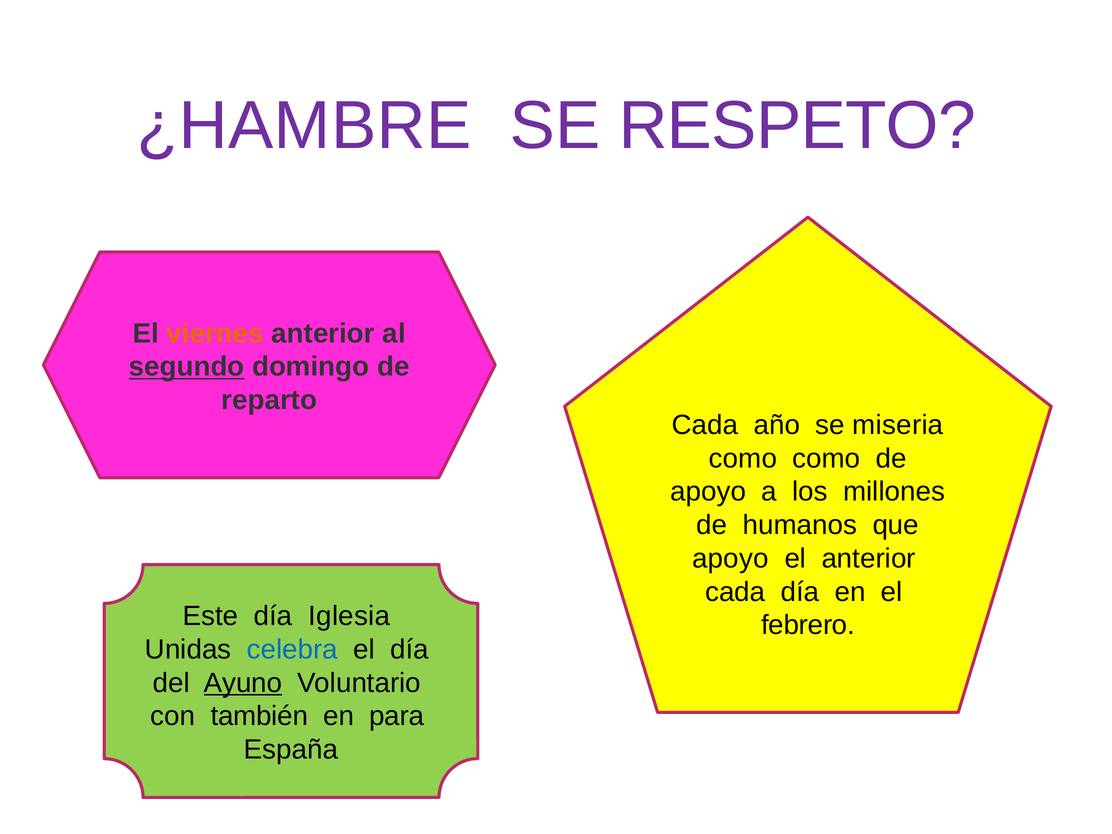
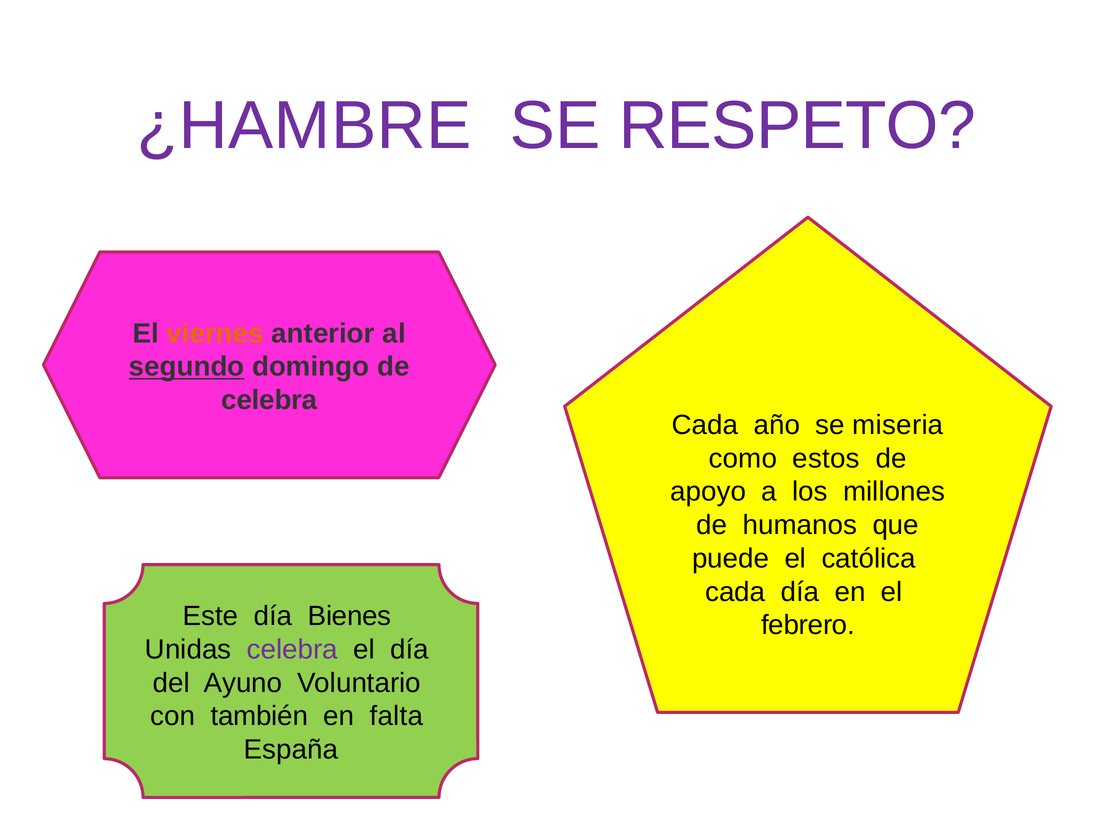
reparto: reparto -> celebra (269, 400)
como como: como -> estos (826, 458)
apoyo: apoyo -> puede (731, 559)
el anterior: anterior -> católica (869, 559)
Iglesia: Iglesia -> Bienes (350, 616)
celebra colour: blue -> purple (292, 650)
Ayuno underline: present -> none (243, 683)
para: para -> falta (396, 716)
